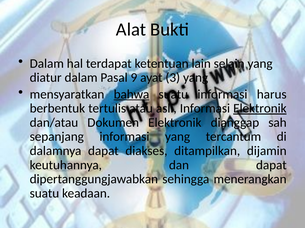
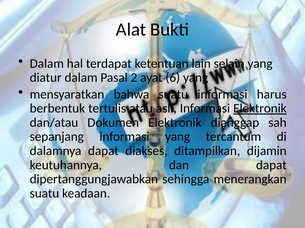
9: 9 -> 2 (134, 78)
3: 3 -> 6 (173, 78)
bahwa underline: present -> none (131, 95)
